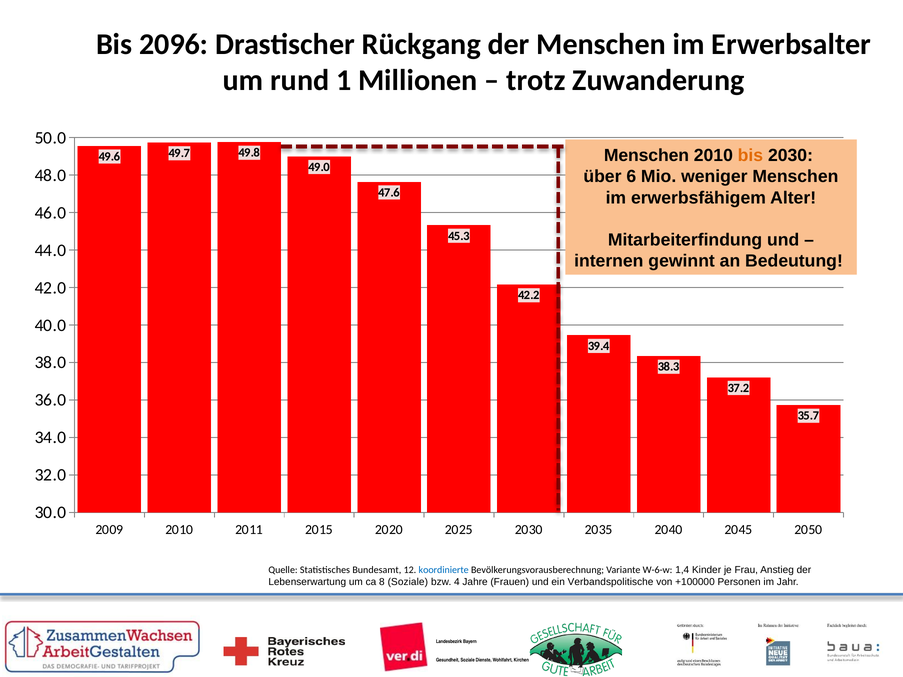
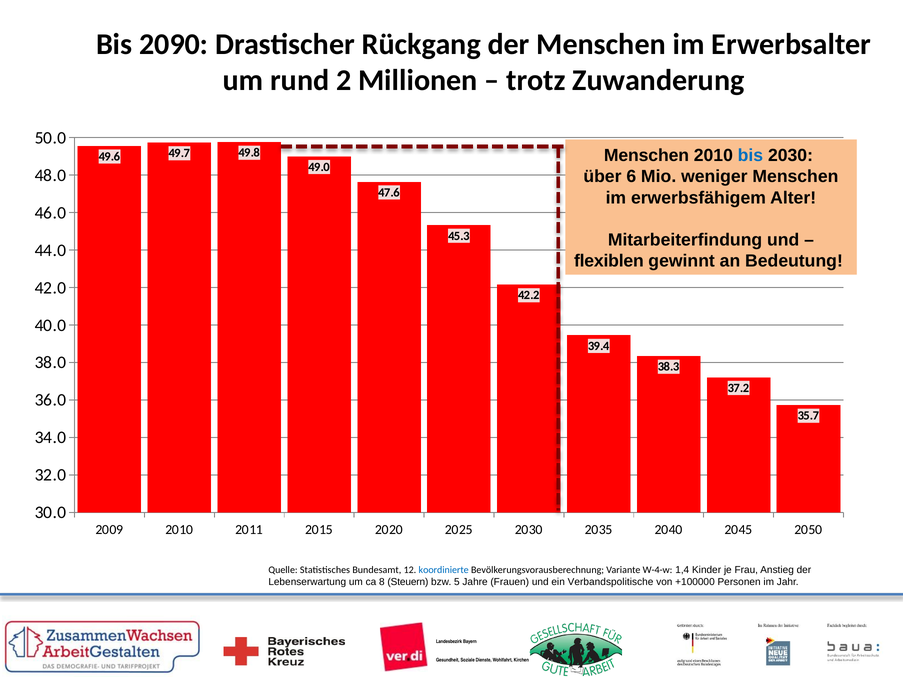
2096: 2096 -> 2090 (174, 44)
1: 1 -> 2 (344, 81)
bis colour: orange -> blue (750, 156)
internen: internen -> flexiblen (609, 261)
W-6-w: W-6-w -> W-4-w (658, 570)
8 Soziale: Soziale -> Steuern (408, 582)
4: 4 -> 5 (457, 582)
